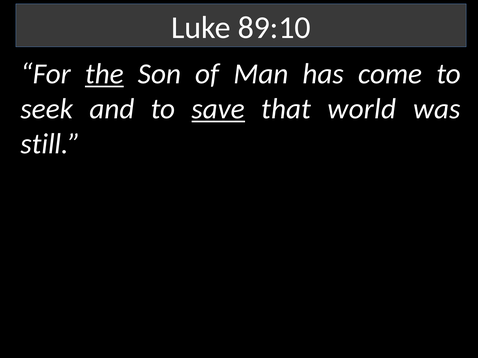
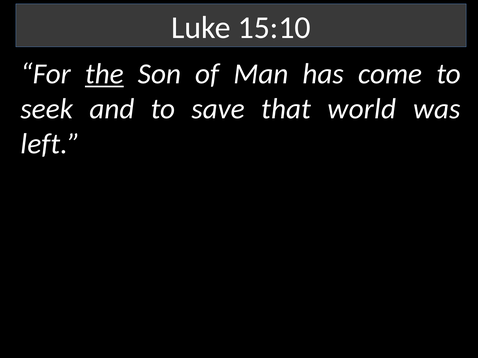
89:10: 89:10 -> 15:10 (274, 28)
save underline: present -> none (218, 109)
still: still -> left (50, 144)
